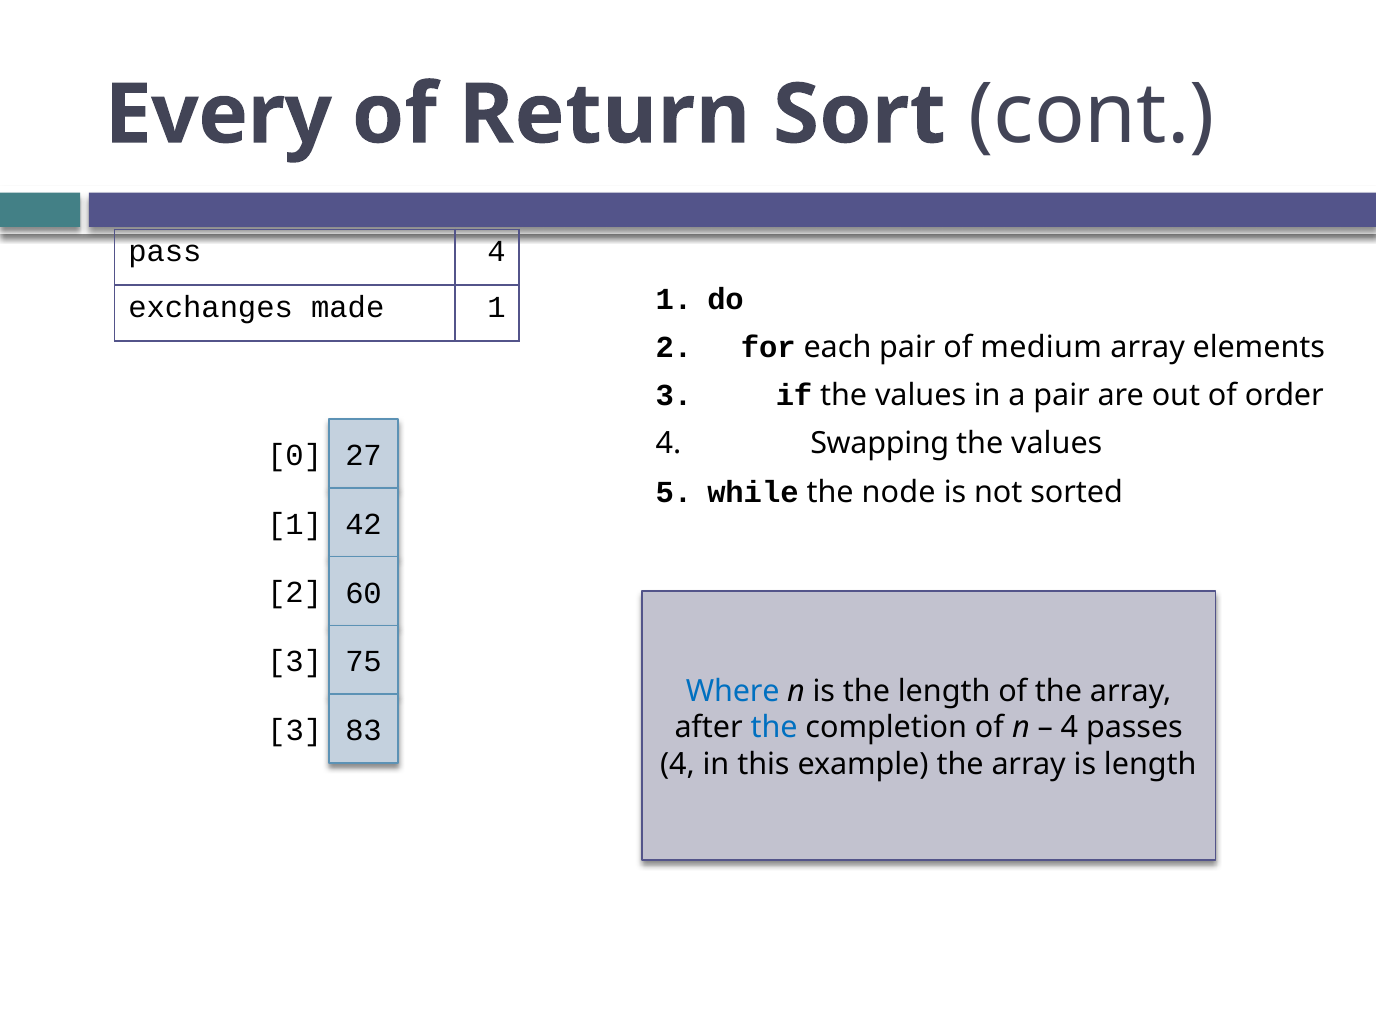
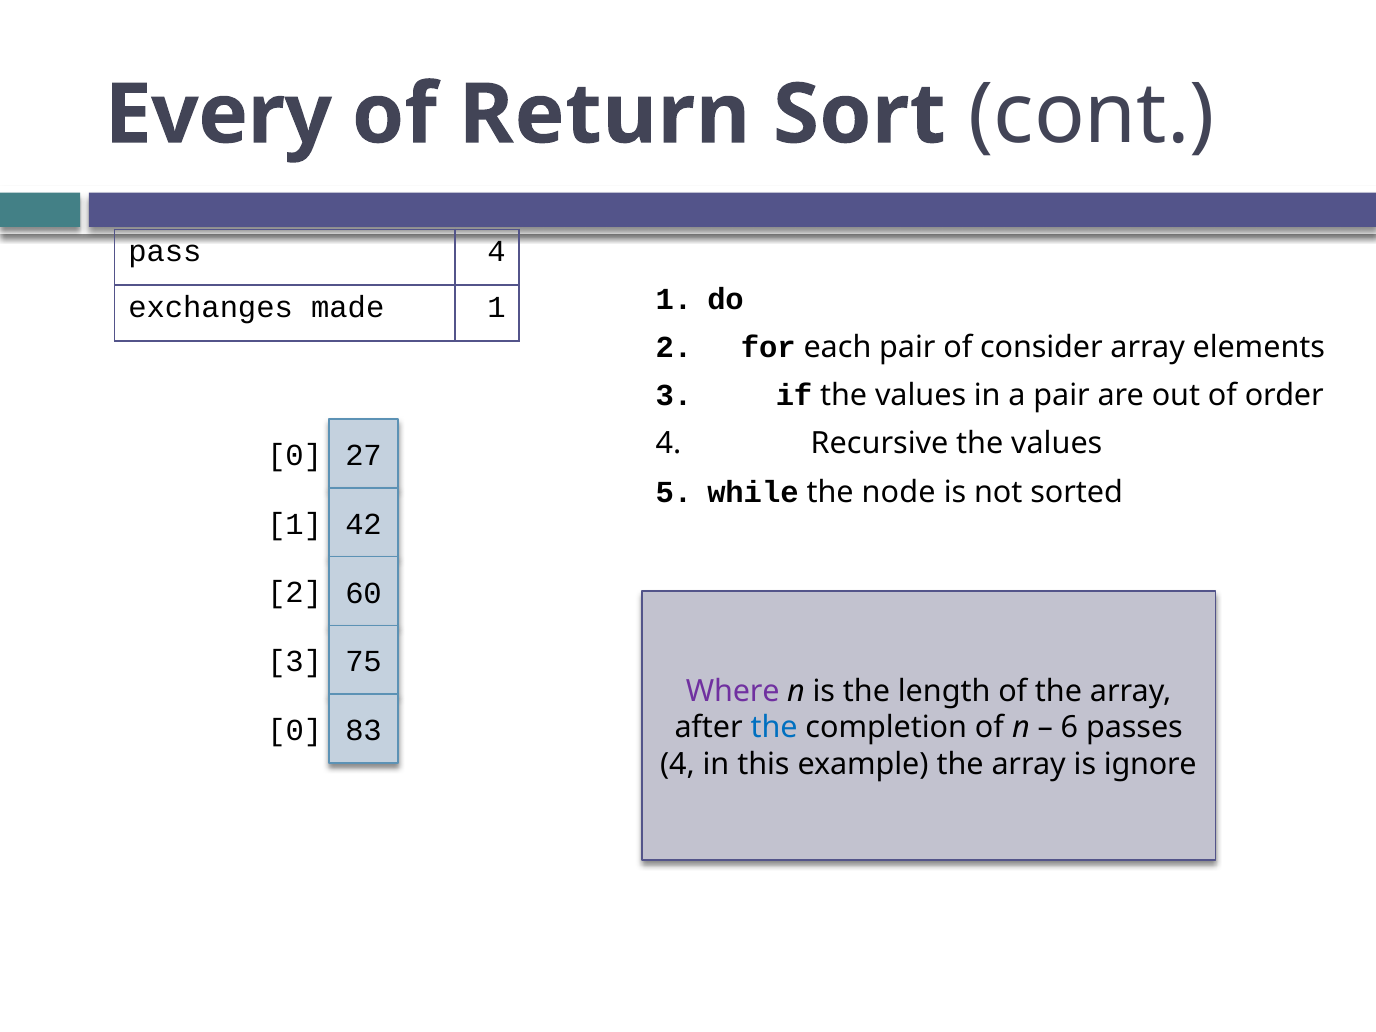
medium: medium -> consider (1041, 347)
Swapping: Swapping -> Recursive (880, 444)
Where colour: blue -> purple (733, 691)
3: 3 -> 0 (295, 730)
4: 4 -> 6 (1069, 728)
is length: length -> ignore (1150, 764)
